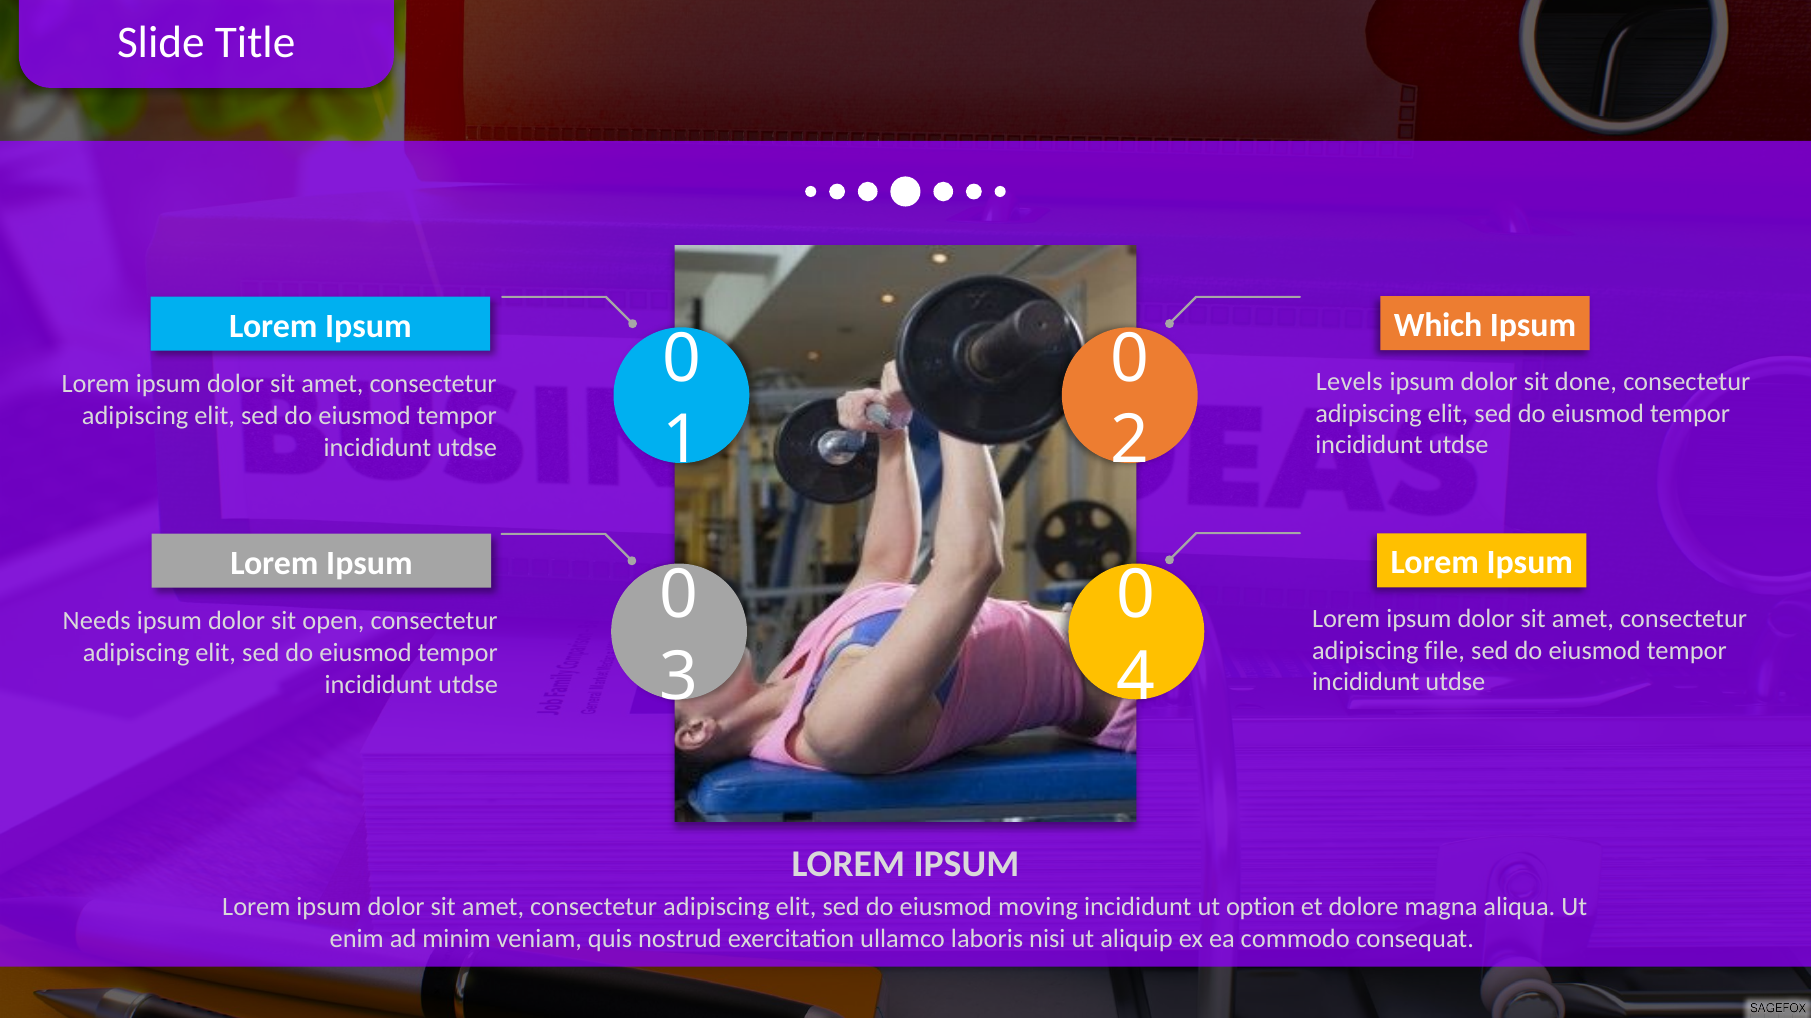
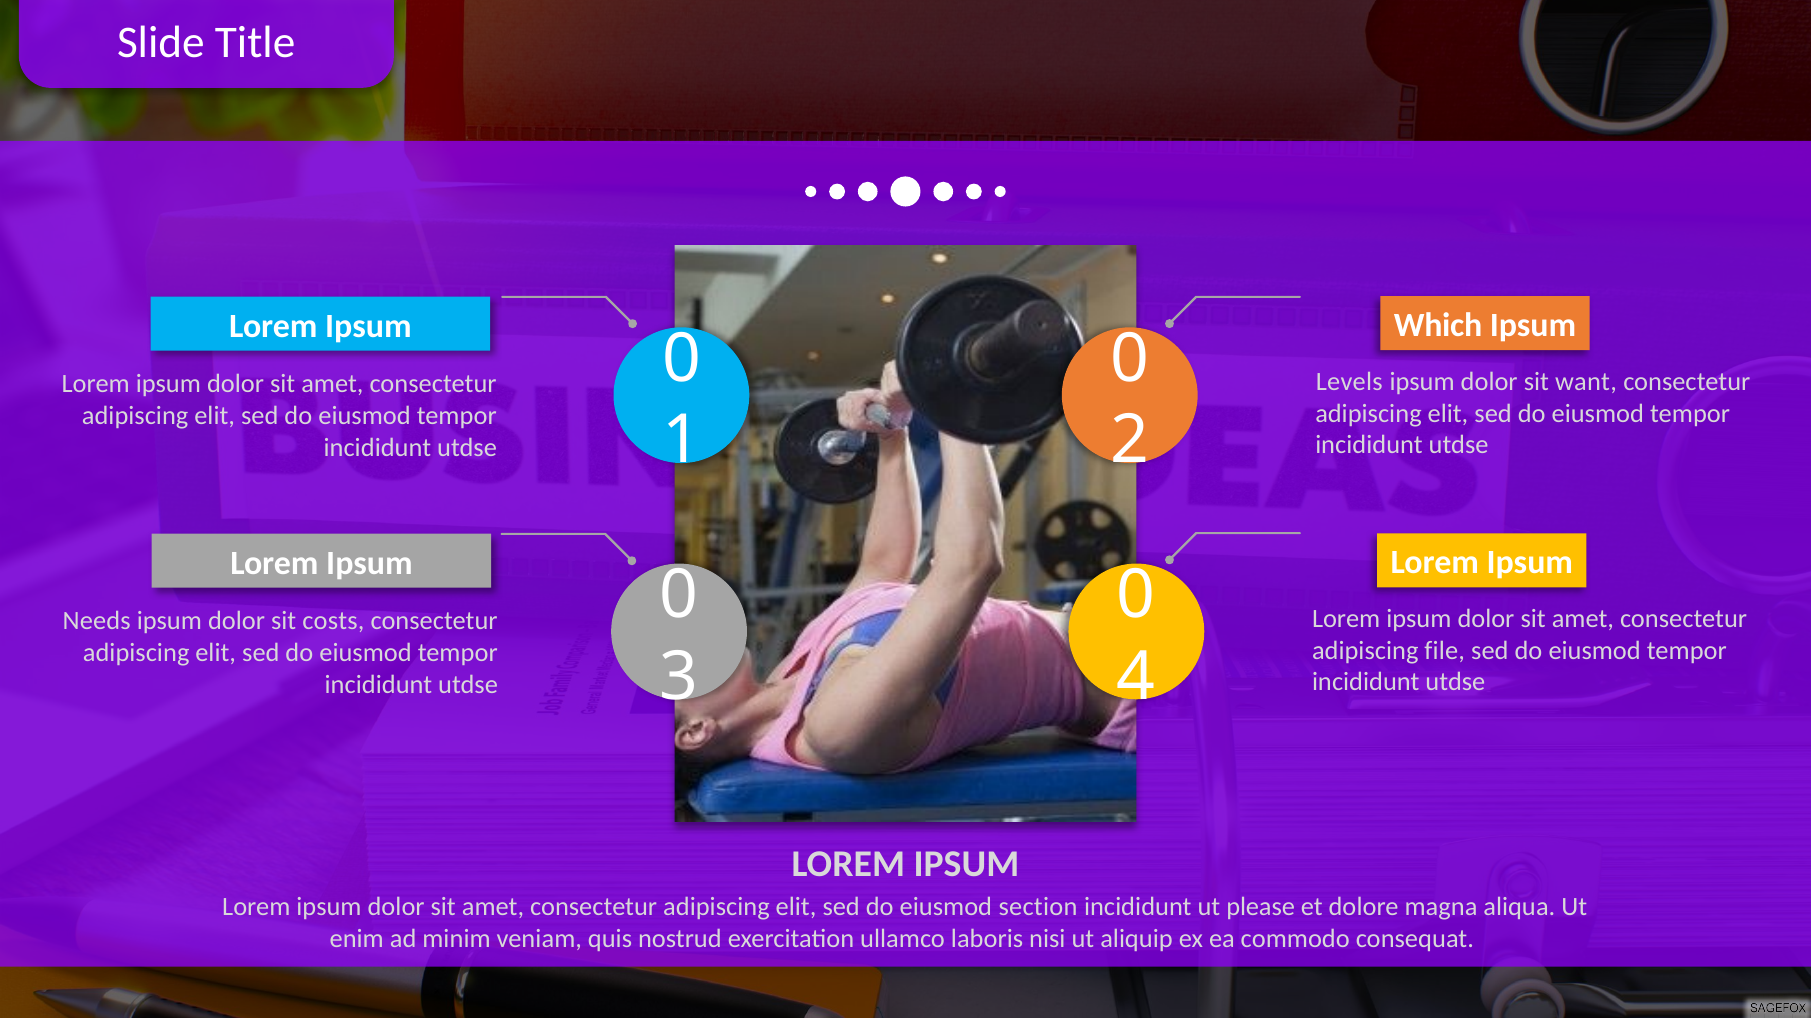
done: done -> want (1586, 382)
open: open -> costs (333, 621)
moving: moving -> section (1038, 908)
option: option -> please (1261, 908)
